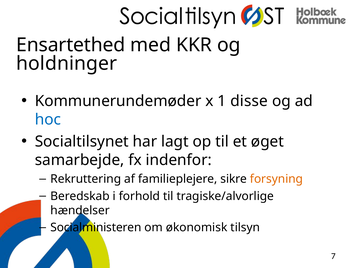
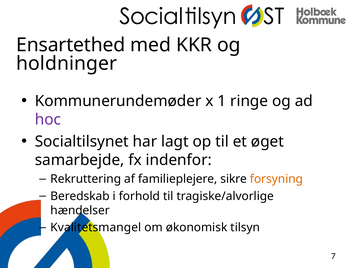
disse: disse -> ringe (249, 101)
hoc colour: blue -> purple (48, 119)
Socialministeren: Socialministeren -> Kvalitetsmangel (96, 227)
